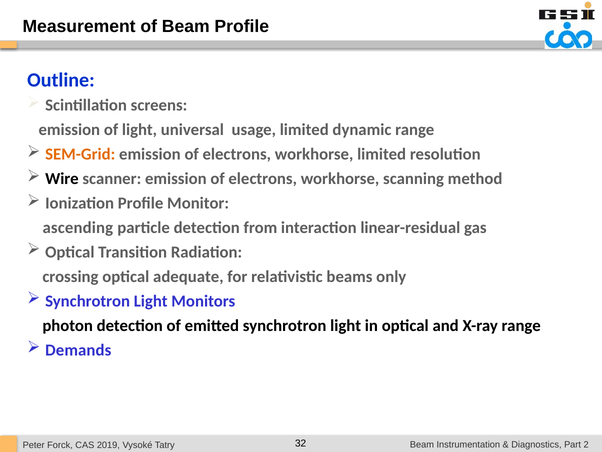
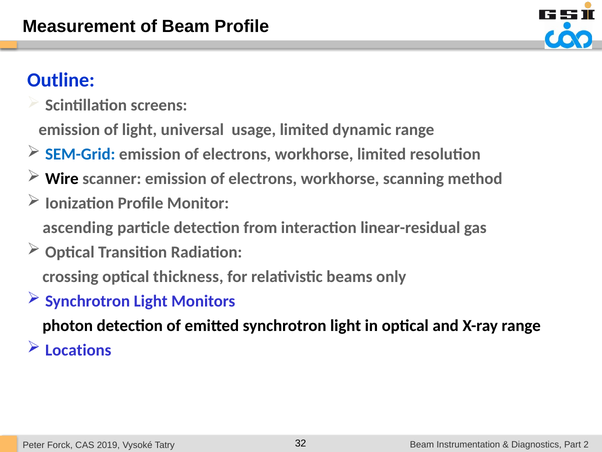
SEM-Grid colour: orange -> blue (80, 154)
adequate: adequate -> thickness (188, 276)
Demands: Demands -> Locations (78, 350)
